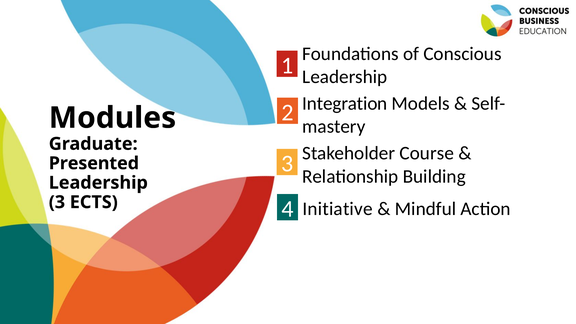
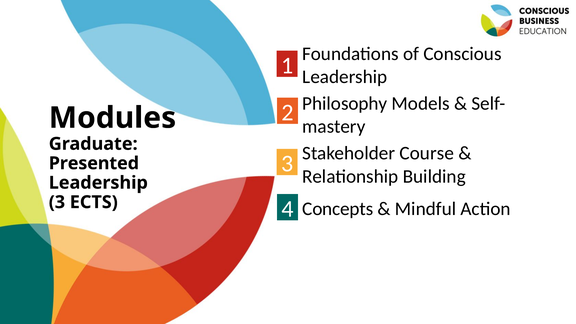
Integration: Integration -> Philosophy (345, 104)
Initiative: Initiative -> Concepts (338, 209)
